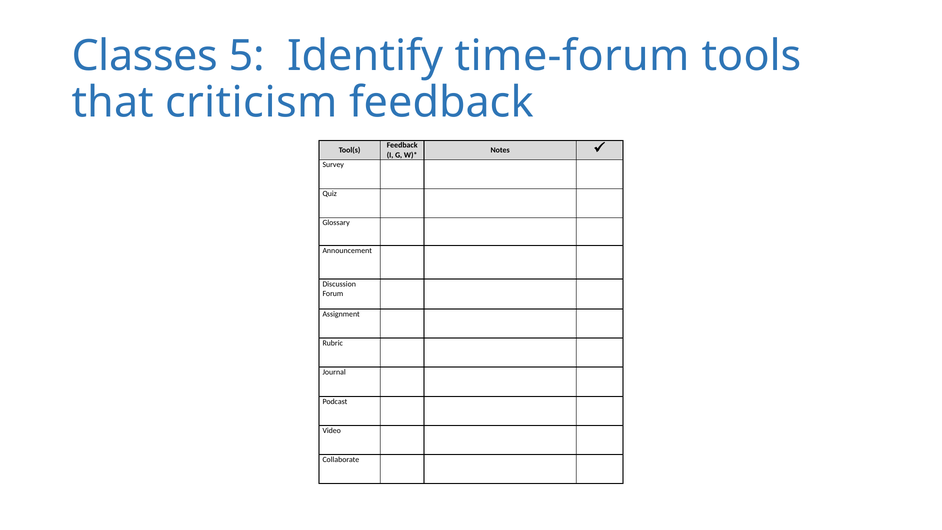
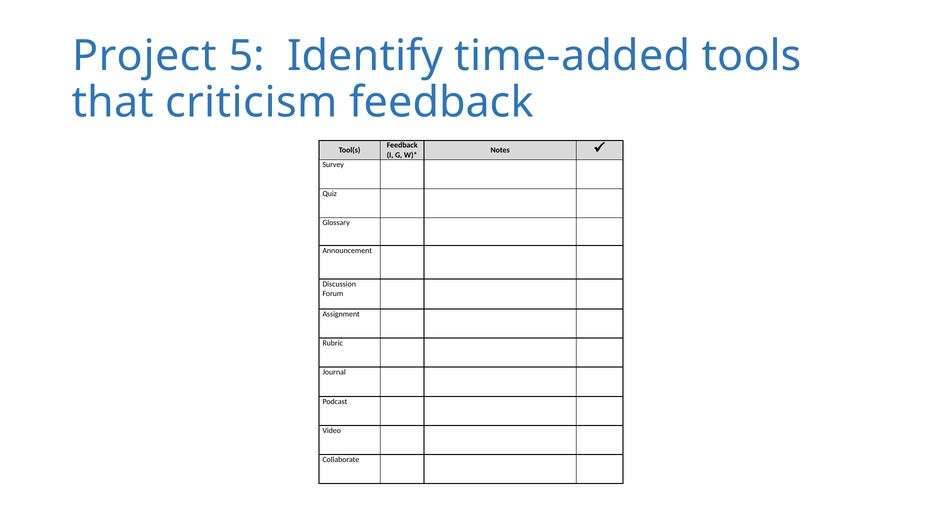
Classes: Classes -> Project (144, 56)
time-forum: time-forum -> time-added (572, 56)
